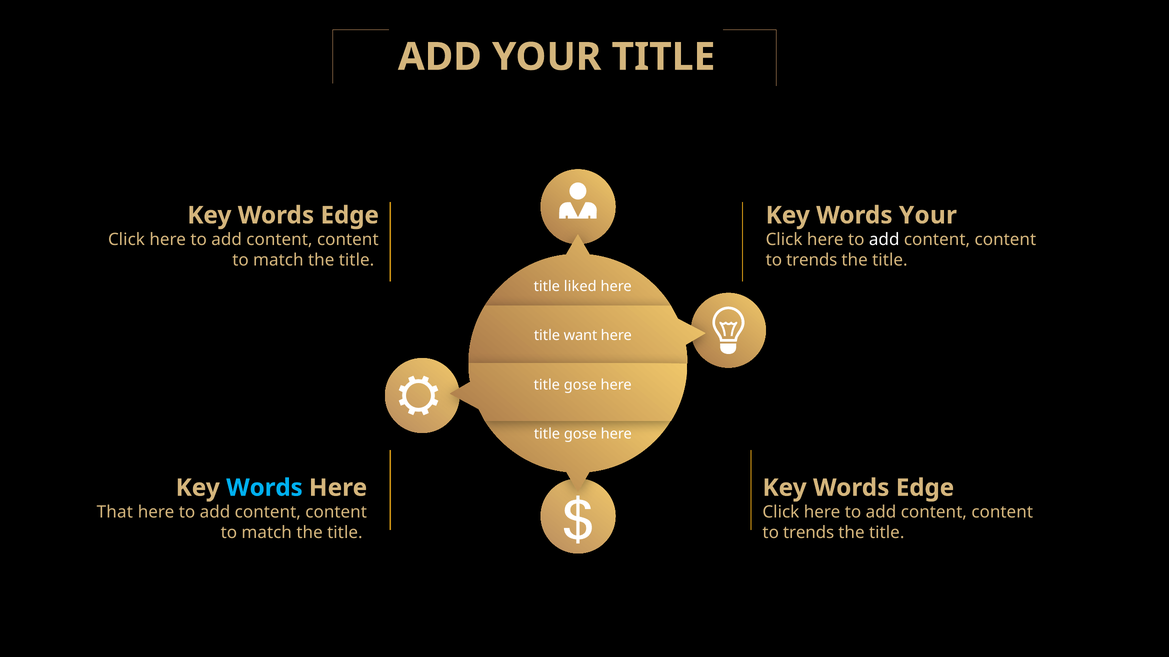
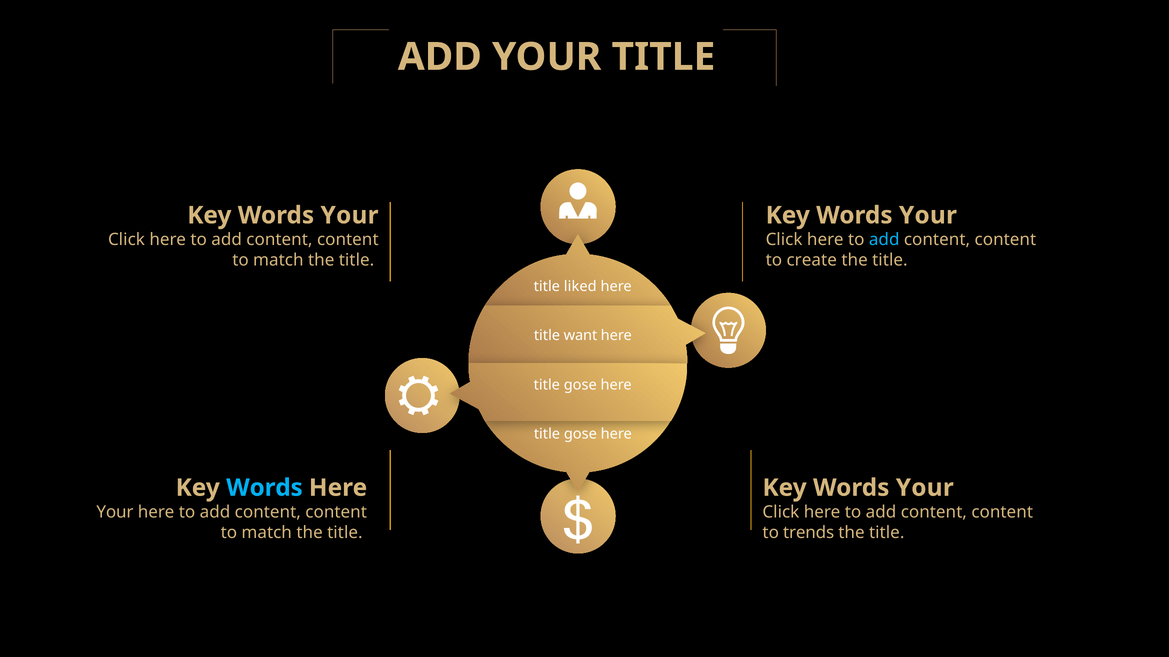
Edge: Edge -> Your (350, 216)
add colour: white -> light blue (884, 240)
trends: trends -> create (812, 260)
Edge: Edge -> Your (925, 488)
That: That -> Your (115, 512)
